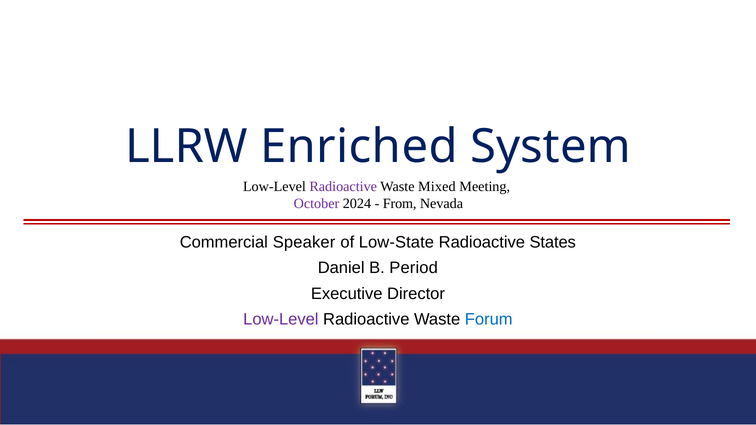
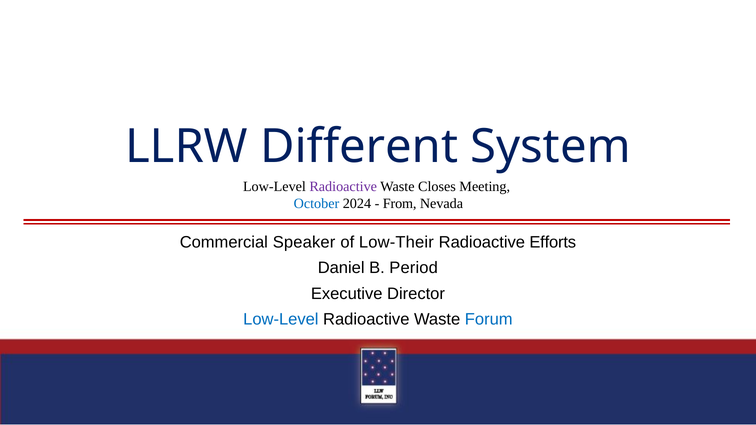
Enriched: Enriched -> Different (359, 147)
Mixed: Mixed -> Closes (437, 187)
October colour: purple -> blue (316, 204)
Low-State: Low-State -> Low-Their (396, 242)
States: States -> Efforts (553, 242)
Low-Level colour: purple -> blue (281, 319)
